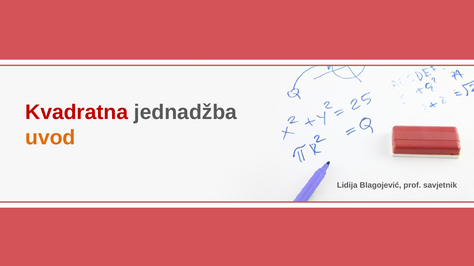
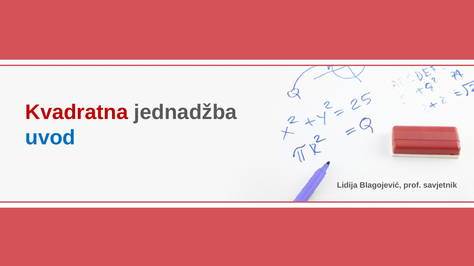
uvod colour: orange -> blue (50, 138)
